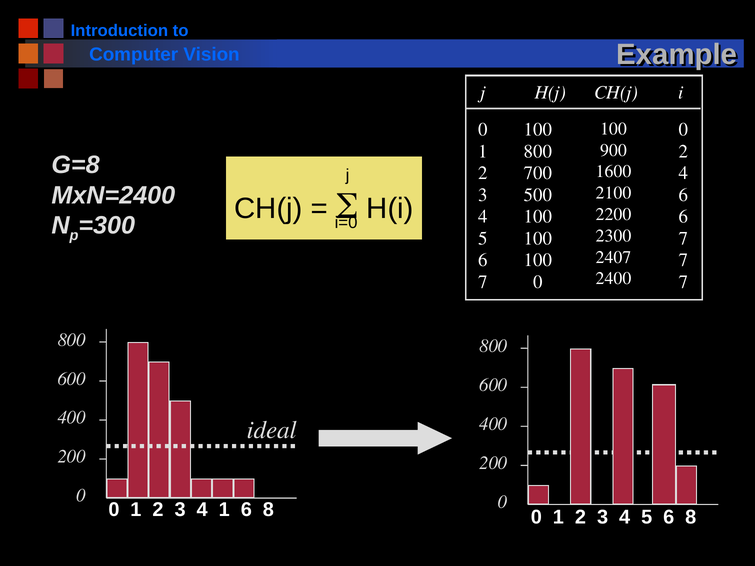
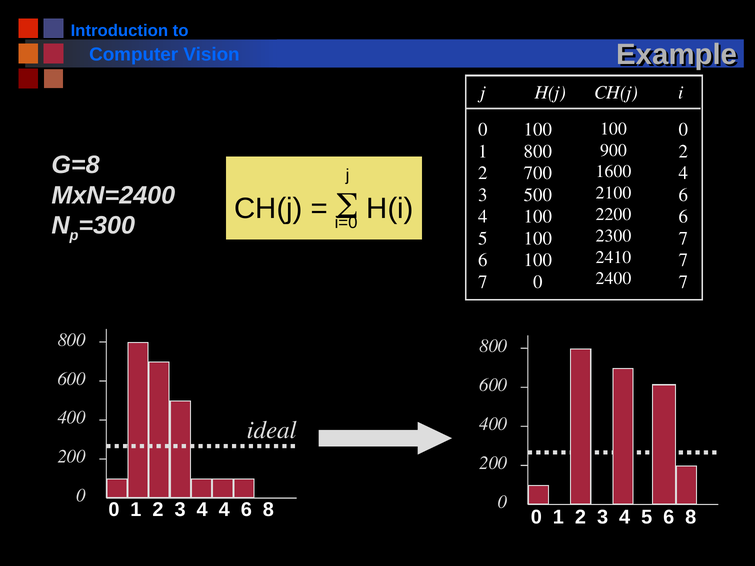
2407: 2407 -> 2410 (613, 257)
4 1: 1 -> 4 (224, 510)
